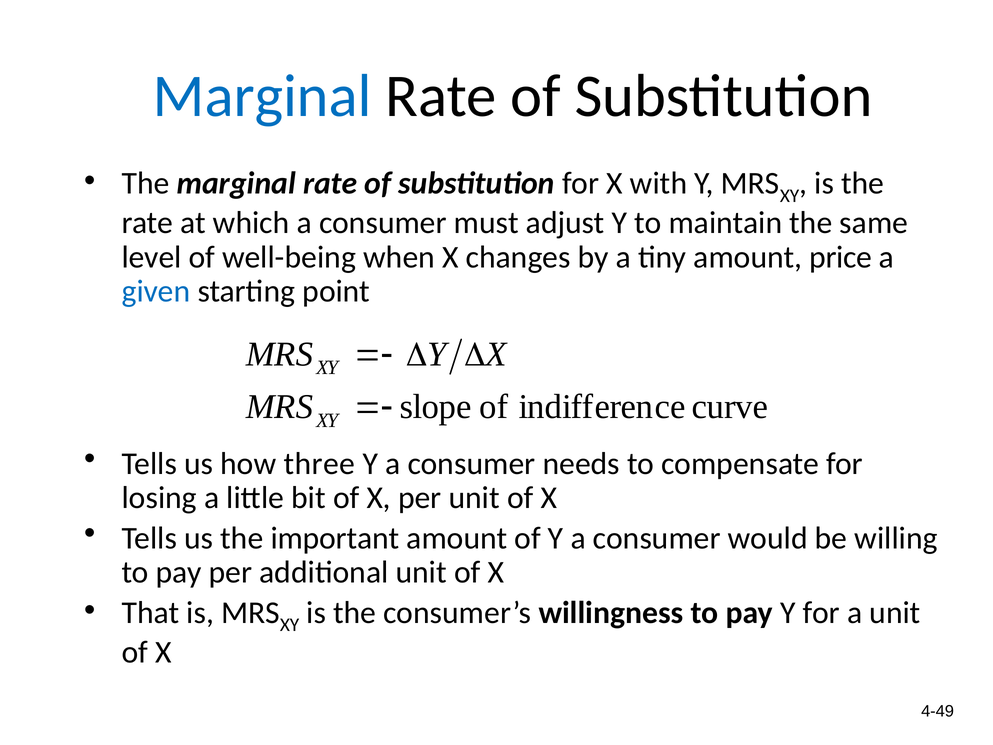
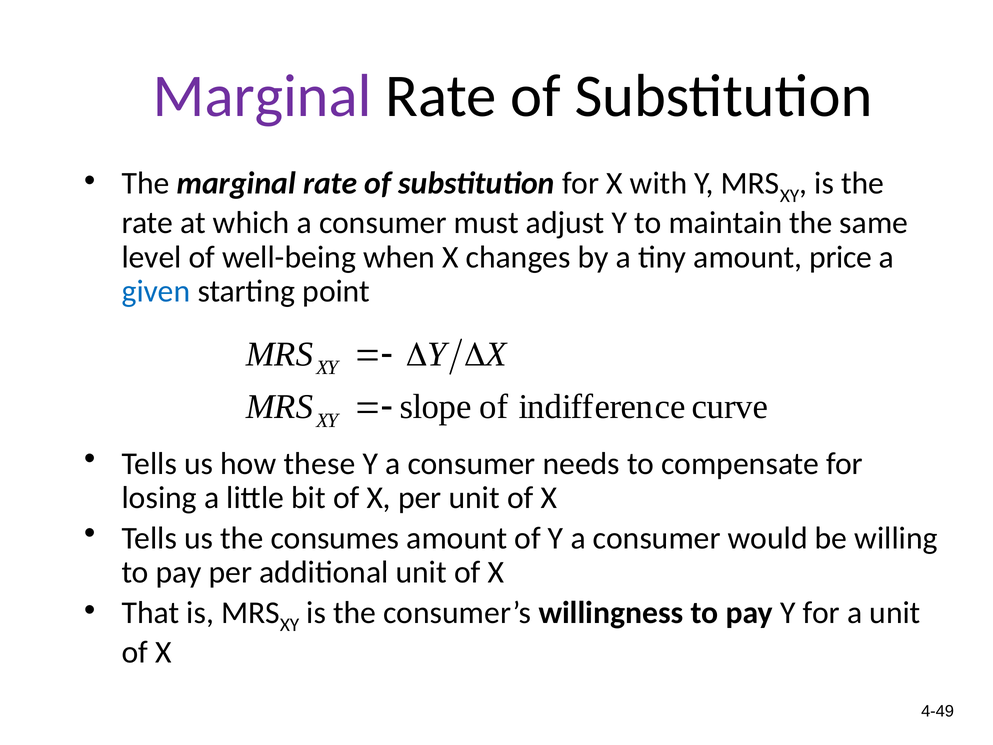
Marginal colour: blue -> purple (262, 96)
three: three -> these (319, 464)
important: important -> consumes (335, 538)
